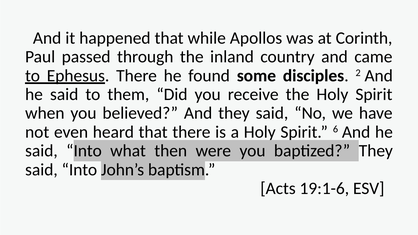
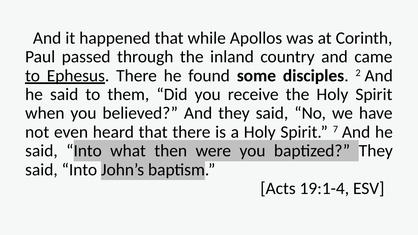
6: 6 -> 7 (335, 129)
19:1-6: 19:1-6 -> 19:1-4 (324, 188)
